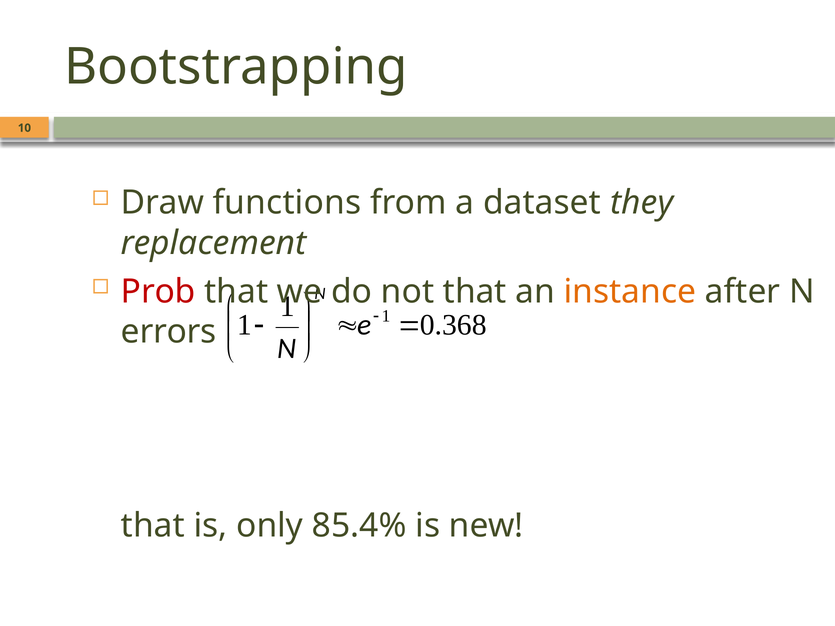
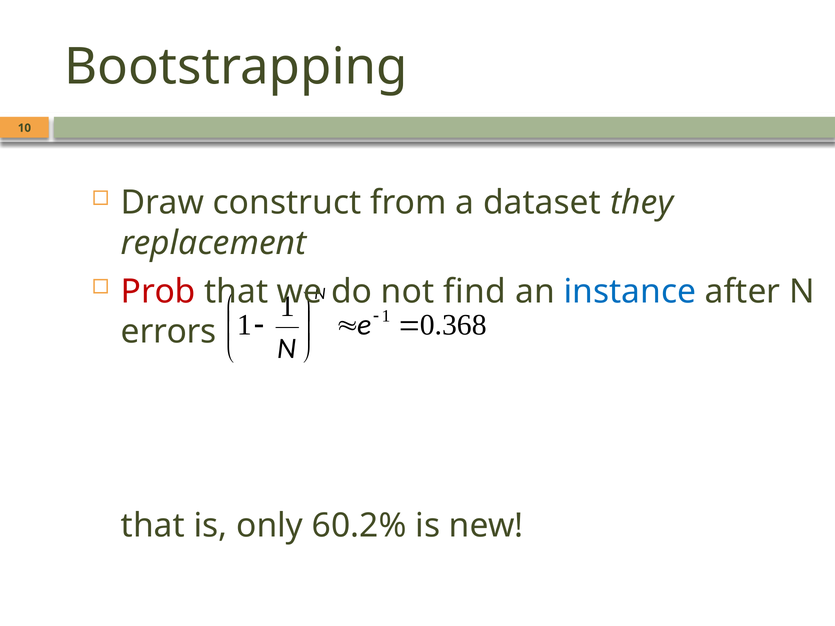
functions: functions -> construct (287, 203)
that: that -> find (475, 292)
instance colour: orange -> blue (630, 292)
85.4%: 85.4% -> 60.2% (359, 526)
